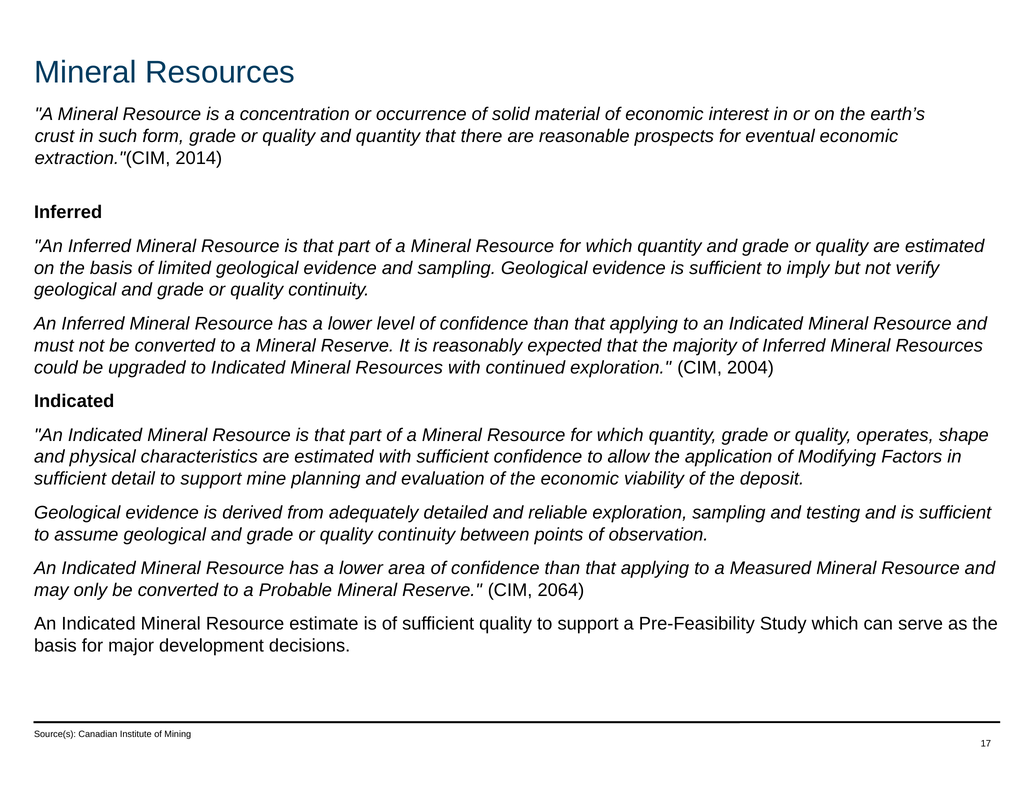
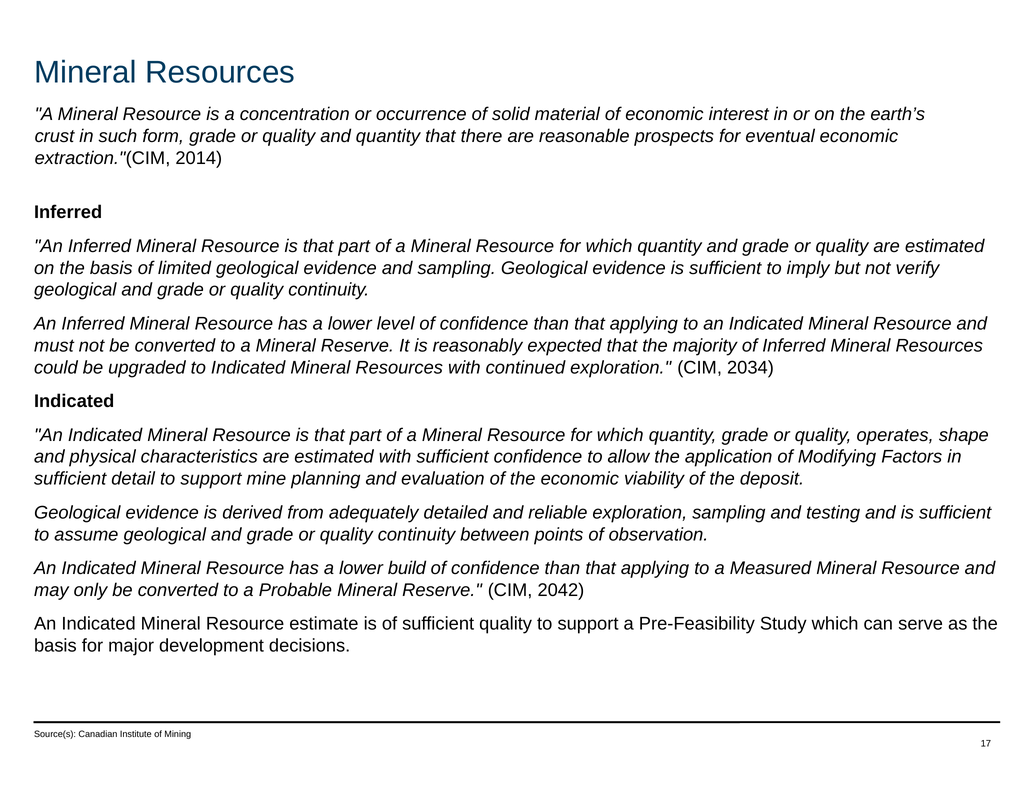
2004: 2004 -> 2034 (750, 368)
area: area -> build (407, 568)
2064: 2064 -> 2042 (561, 590)
